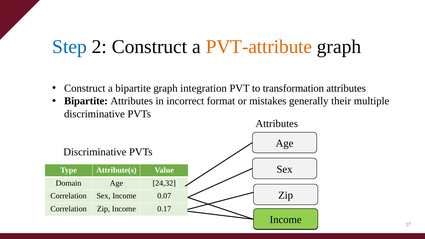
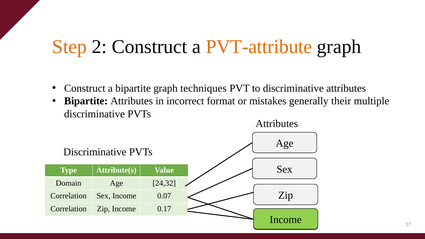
Step colour: blue -> orange (70, 47)
integration: integration -> techniques (204, 88)
to transformation: transformation -> discriminative (293, 88)
